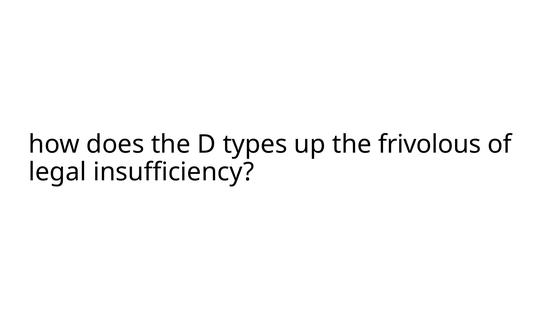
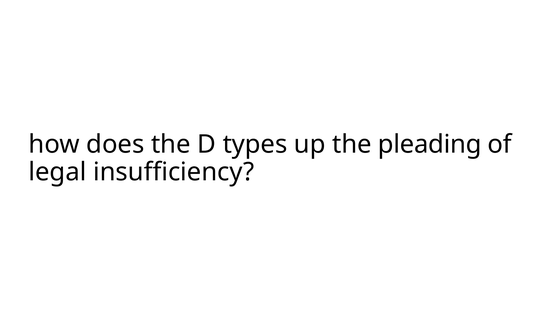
frivolous: frivolous -> pleading (430, 144)
